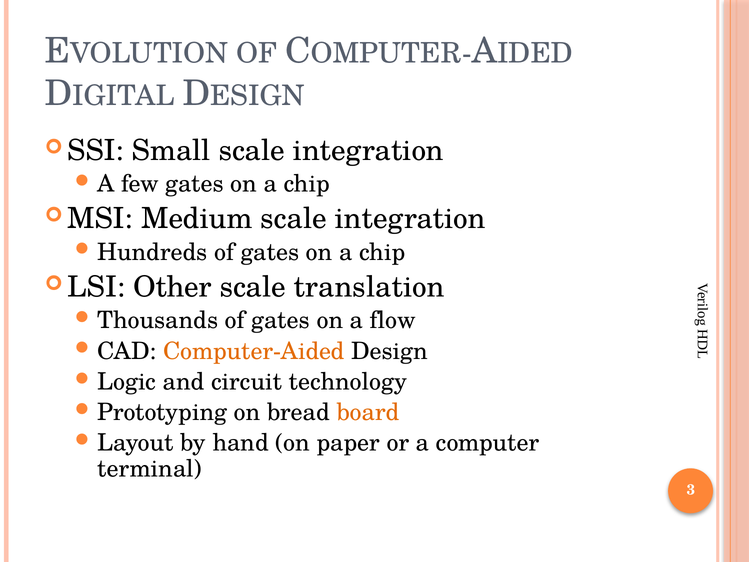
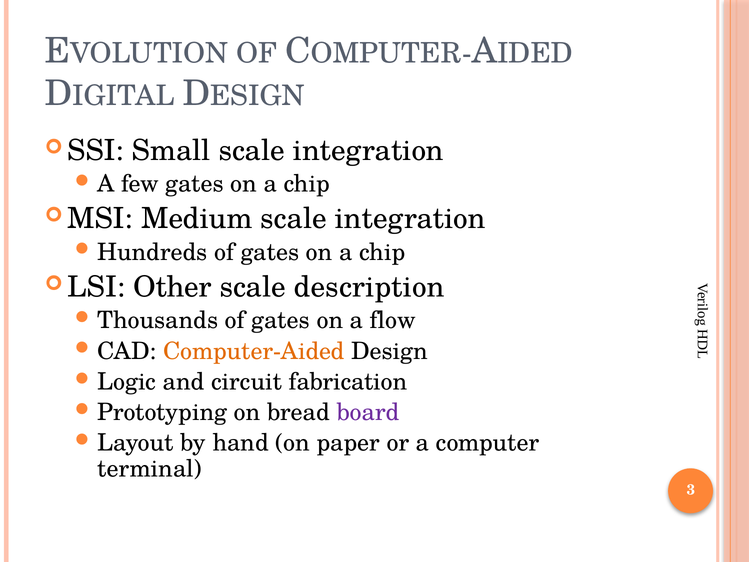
translation: translation -> description (369, 287)
technology: technology -> fabrication (348, 382)
board colour: orange -> purple (368, 412)
